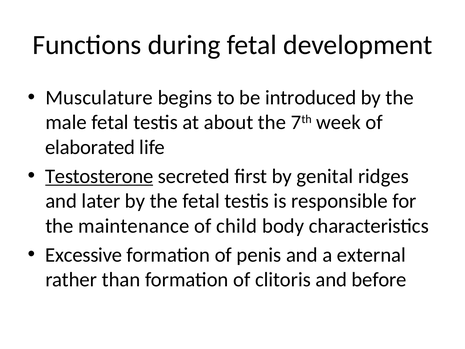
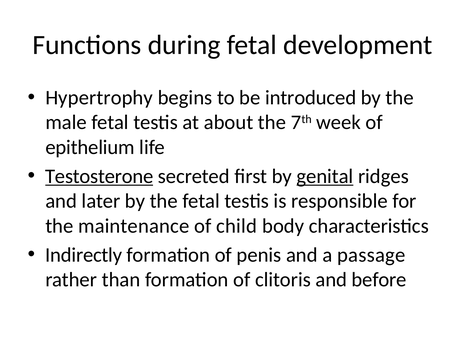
Musculature: Musculature -> Hypertrophy (99, 98)
elaborated: elaborated -> epithelium (90, 147)
genital underline: none -> present (325, 176)
Excessive: Excessive -> Indirectly (84, 255)
external: external -> passage (371, 255)
